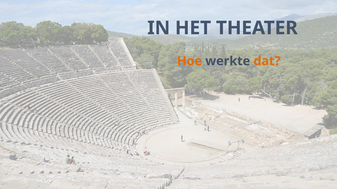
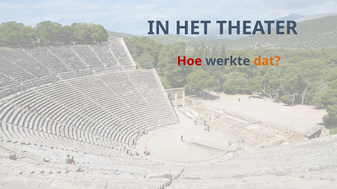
Hoe colour: orange -> red (190, 61)
